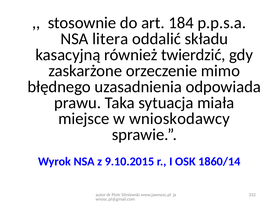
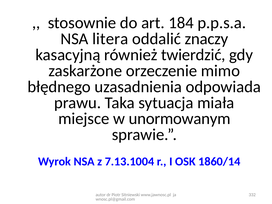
składu: składu -> znaczy (206, 39)
wnioskodawcy: wnioskodawcy -> unormowanym (180, 119)
9.10.2015: 9.10.2015 -> 7.13.1004 (129, 162)
